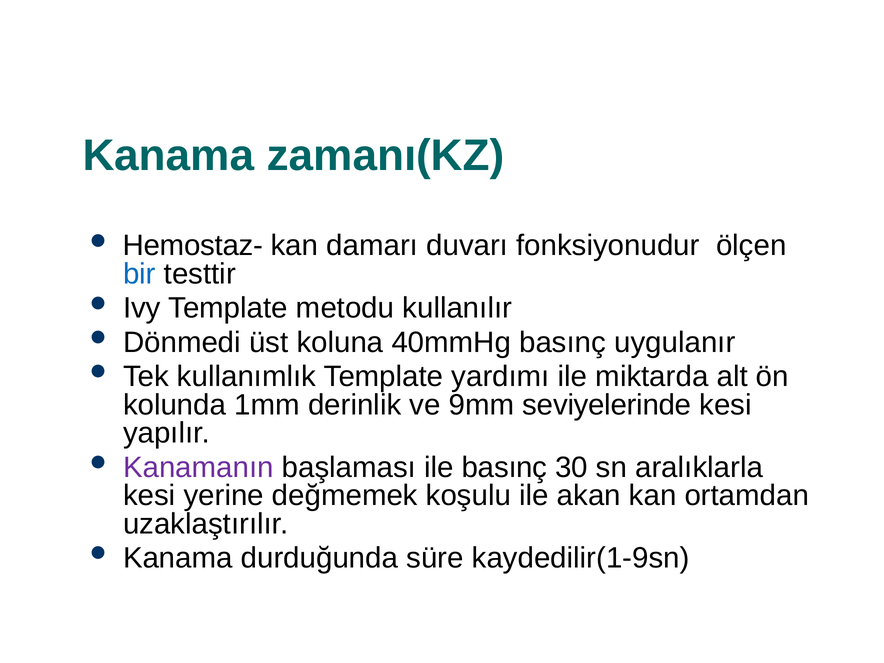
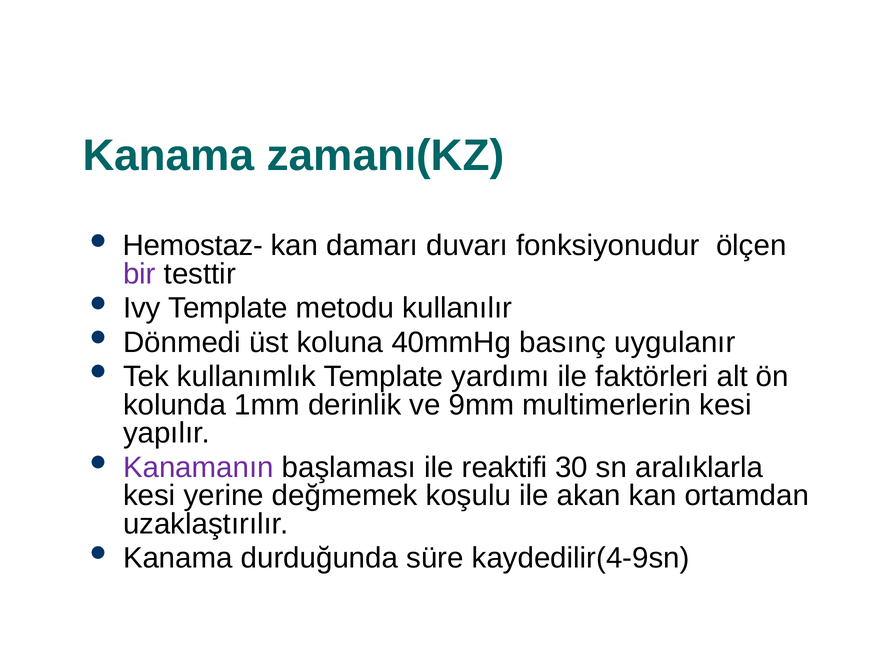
bir colour: blue -> purple (139, 274)
miktarda: miktarda -> faktörleri (652, 377)
seviyelerinde: seviyelerinde -> multimerlerin (607, 405)
ile basınç: basınç -> reaktifi (505, 467)
kaydedilir(1-9sn: kaydedilir(1-9sn -> kaydedilir(4-9sn (581, 558)
